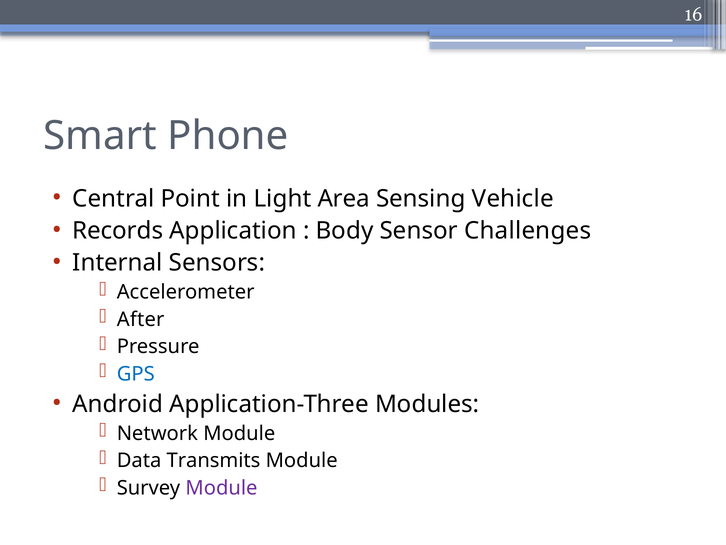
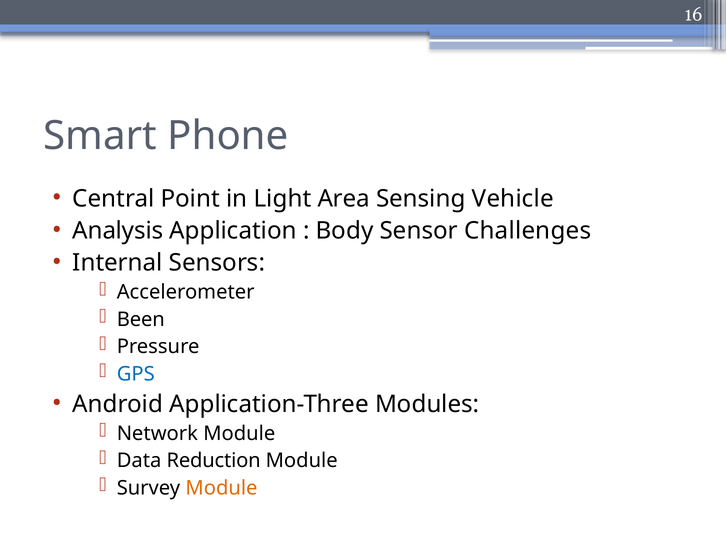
Records: Records -> Analysis (118, 230)
After: After -> Been (141, 319)
Transmits: Transmits -> Reduction (214, 460)
Module colour: purple -> orange (221, 488)
